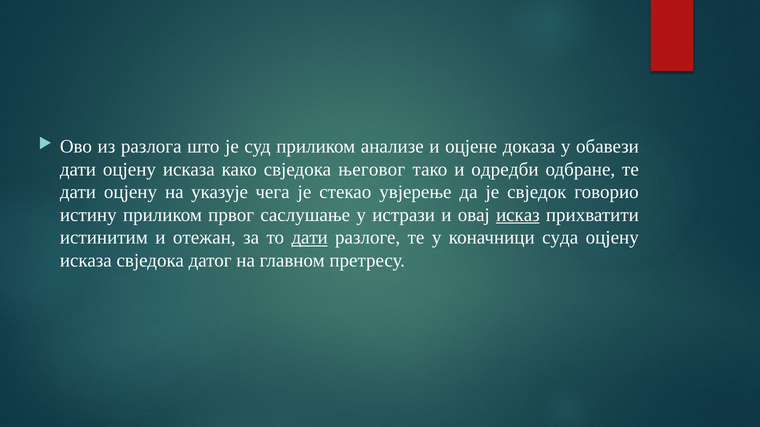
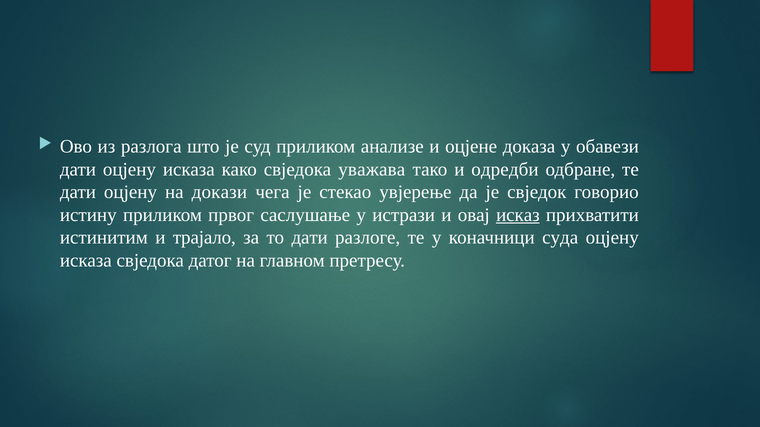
његовог: његовог -> уважава (372, 170)
указује: указује -> докази (219, 192)
отежан: отежан -> трајало (204, 238)
дати underline: present -> none (310, 238)
